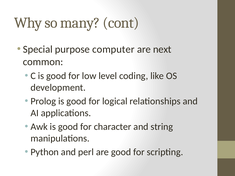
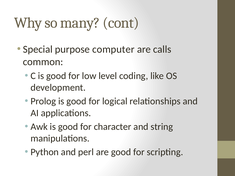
next: next -> calls (162, 49)
